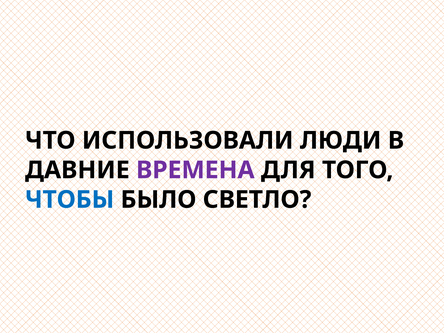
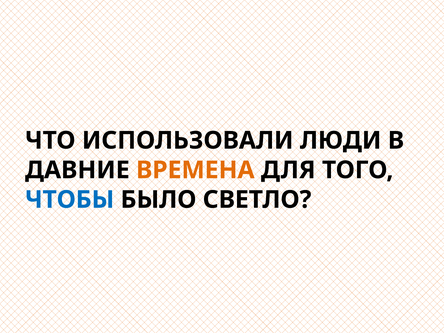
ВРЕМЕНА colour: purple -> orange (195, 170)
